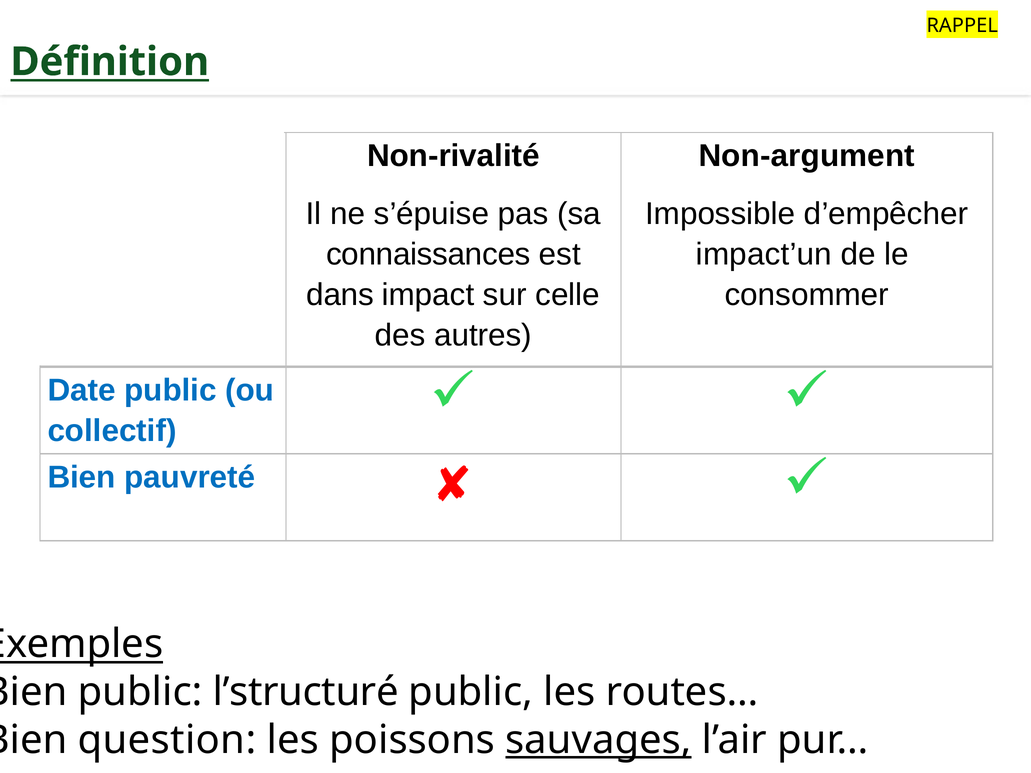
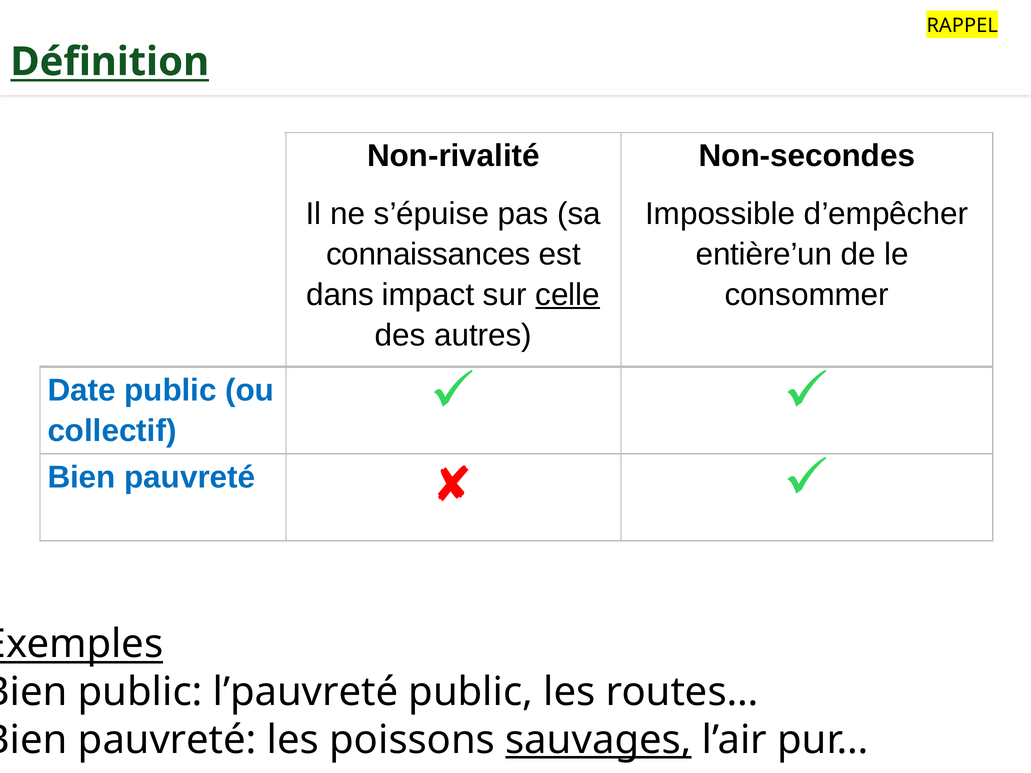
Non-argument: Non-argument -> Non-secondes (807, 156)
impact’un: impact’un -> entière’un (764, 254)
celle underline: none -> present (568, 295)
l’structuré: l’structuré -> l’pauvreté (306, 692)
question: question -> pauvreté (167, 740)
